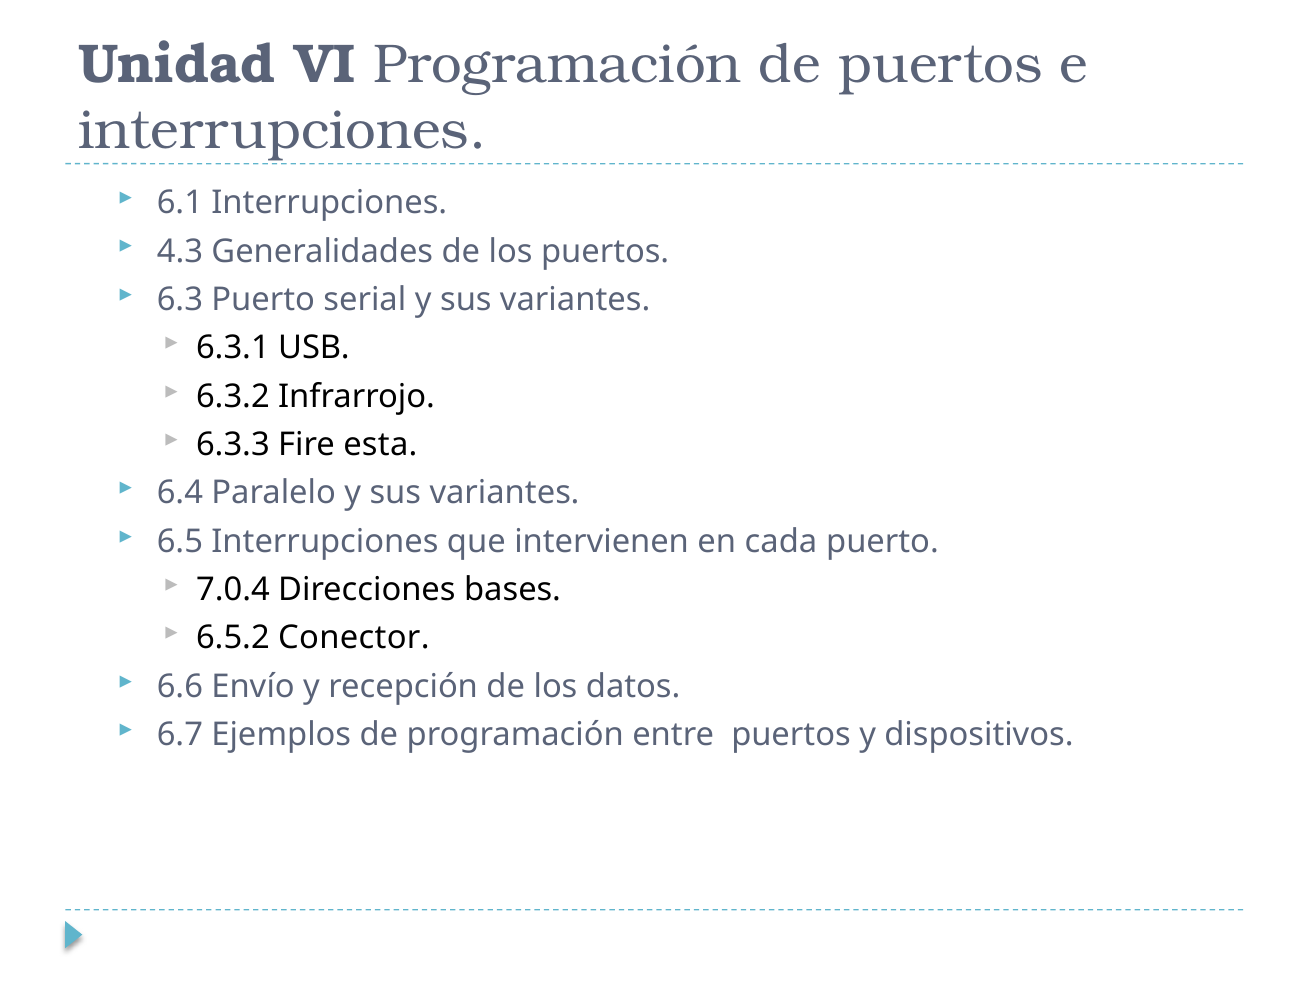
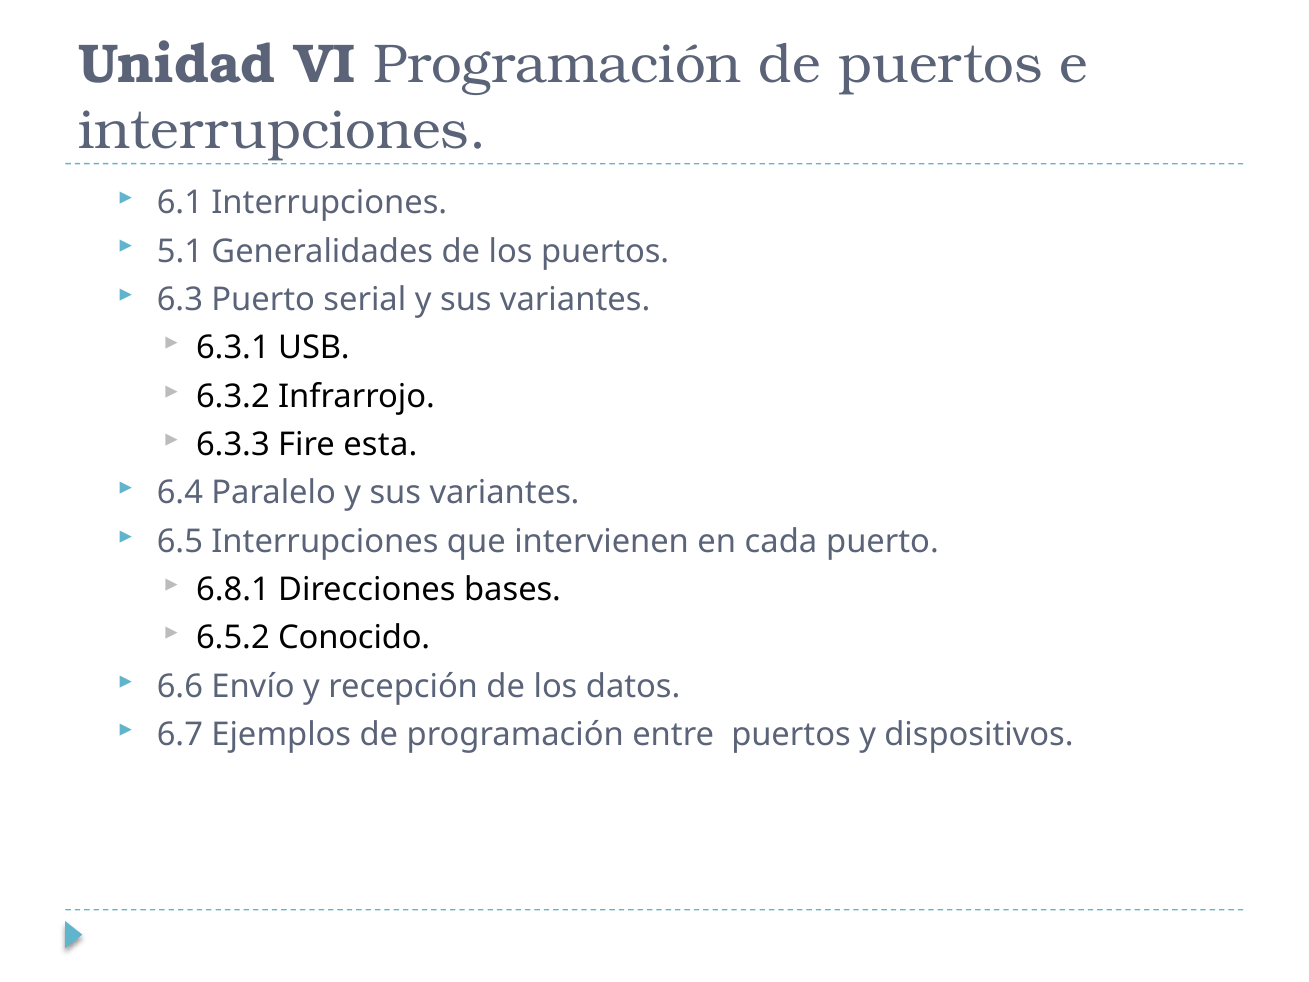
4.3: 4.3 -> 5.1 (180, 251)
7.0.4: 7.0.4 -> 6.8.1 (233, 590)
Conector: Conector -> Conocido (354, 638)
